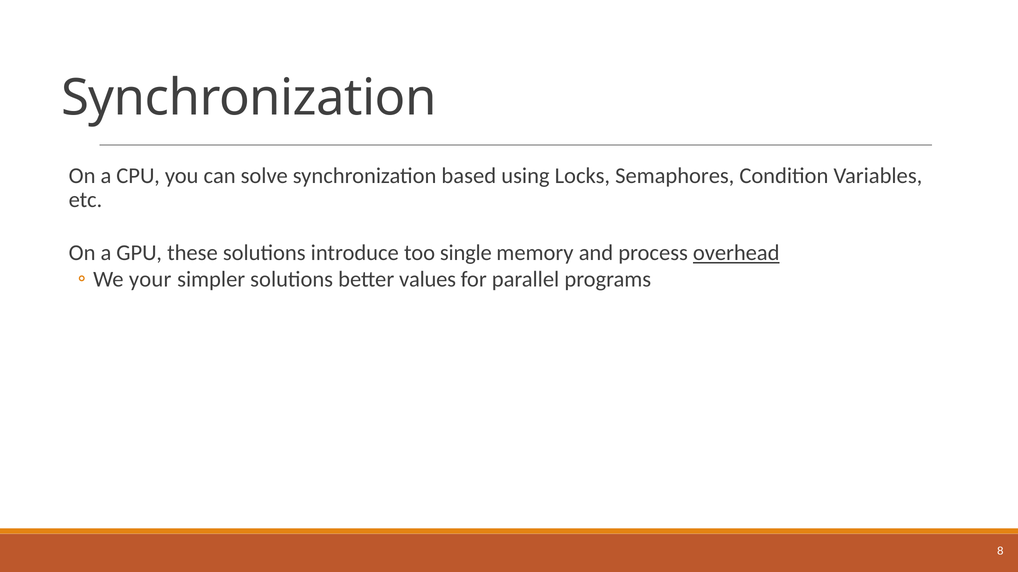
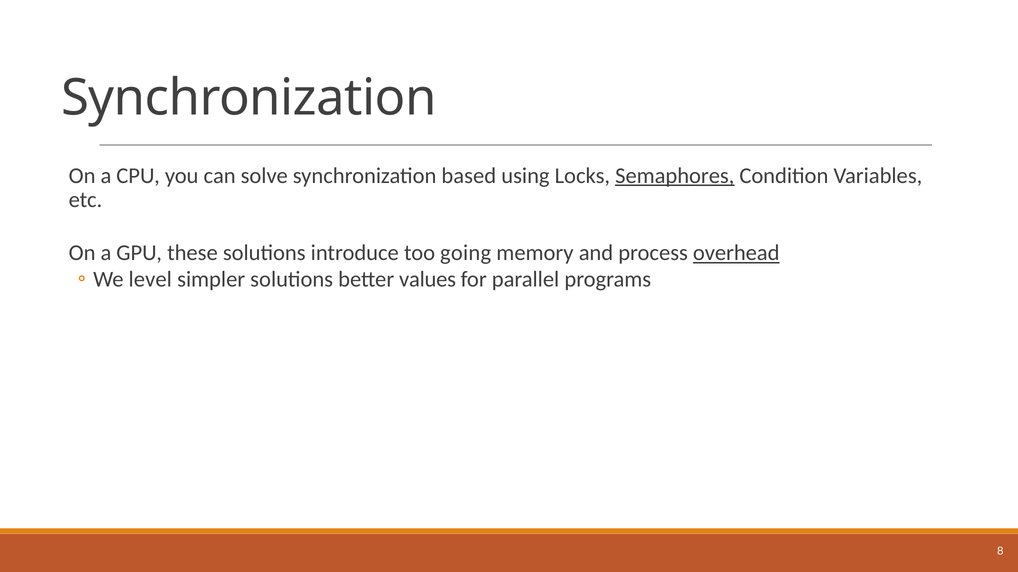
Semaphores underline: none -> present (675, 176)
single: single -> going (466, 253)
your: your -> level (150, 280)
